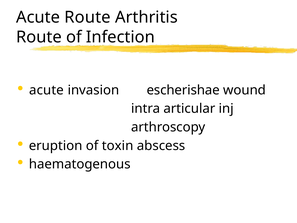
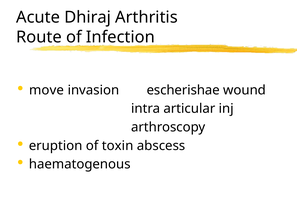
Acute Route: Route -> Dhiraj (88, 17)
acute: acute -> move (46, 90)
